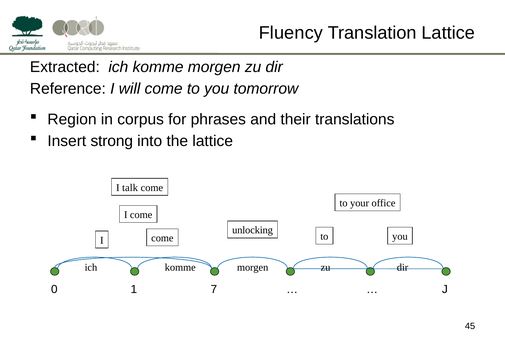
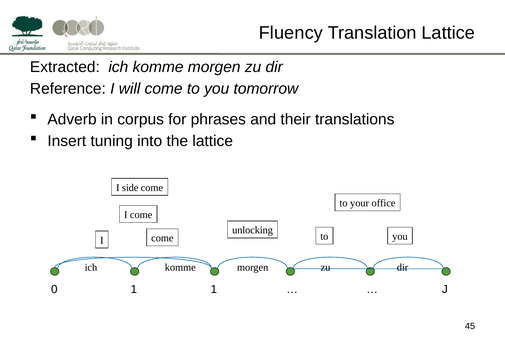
Region: Region -> Adverb (72, 120)
strong: strong -> tuning (112, 141)
talk: talk -> side (130, 188)
1 7: 7 -> 1 (214, 290)
